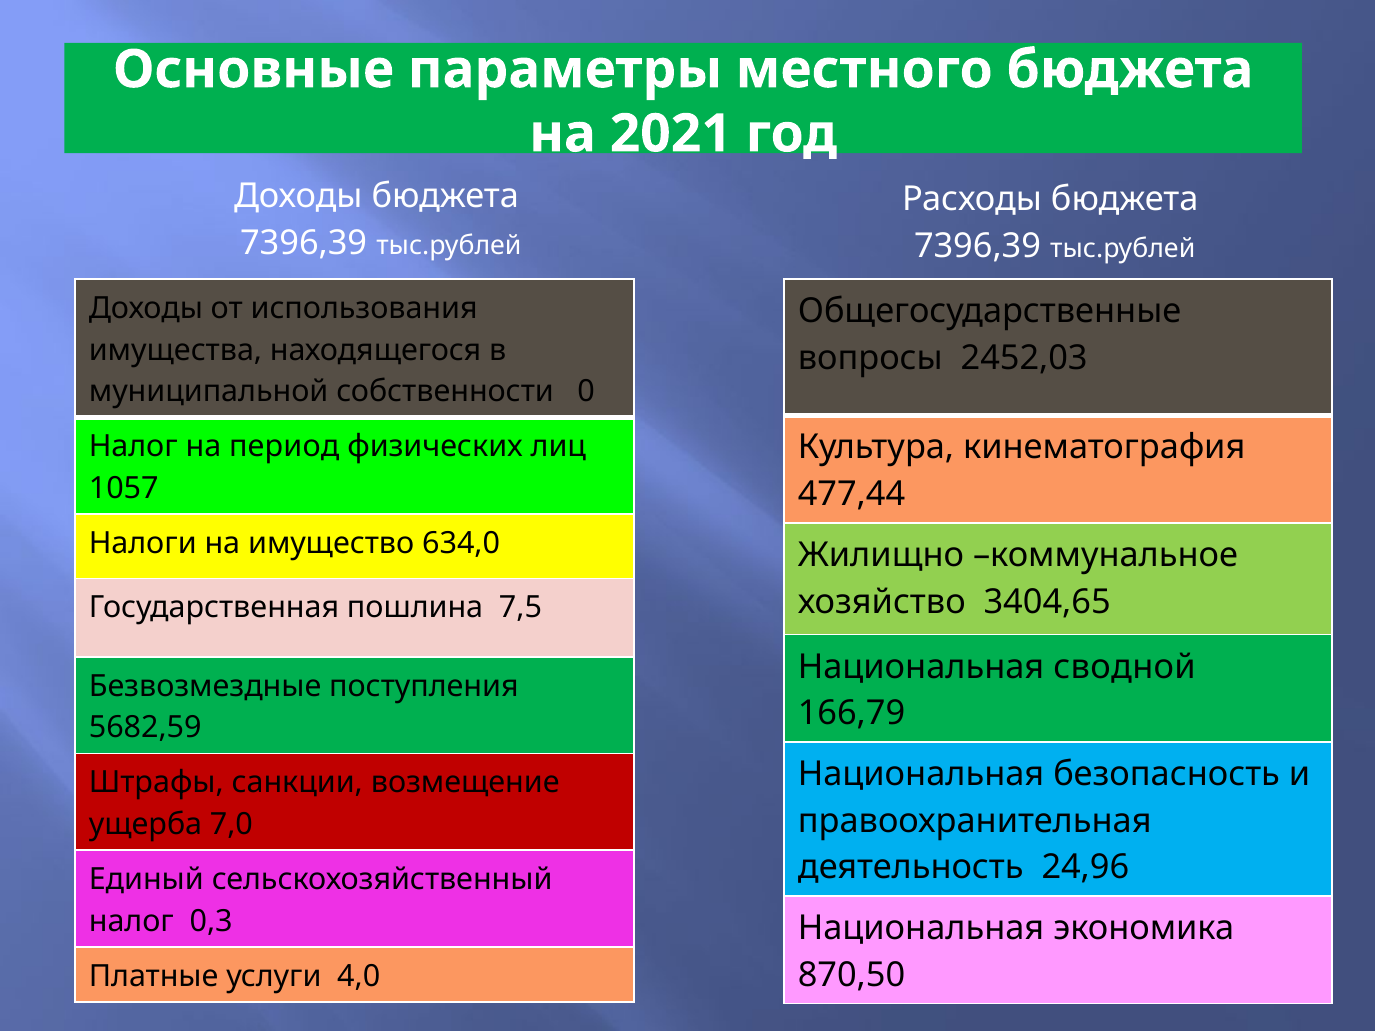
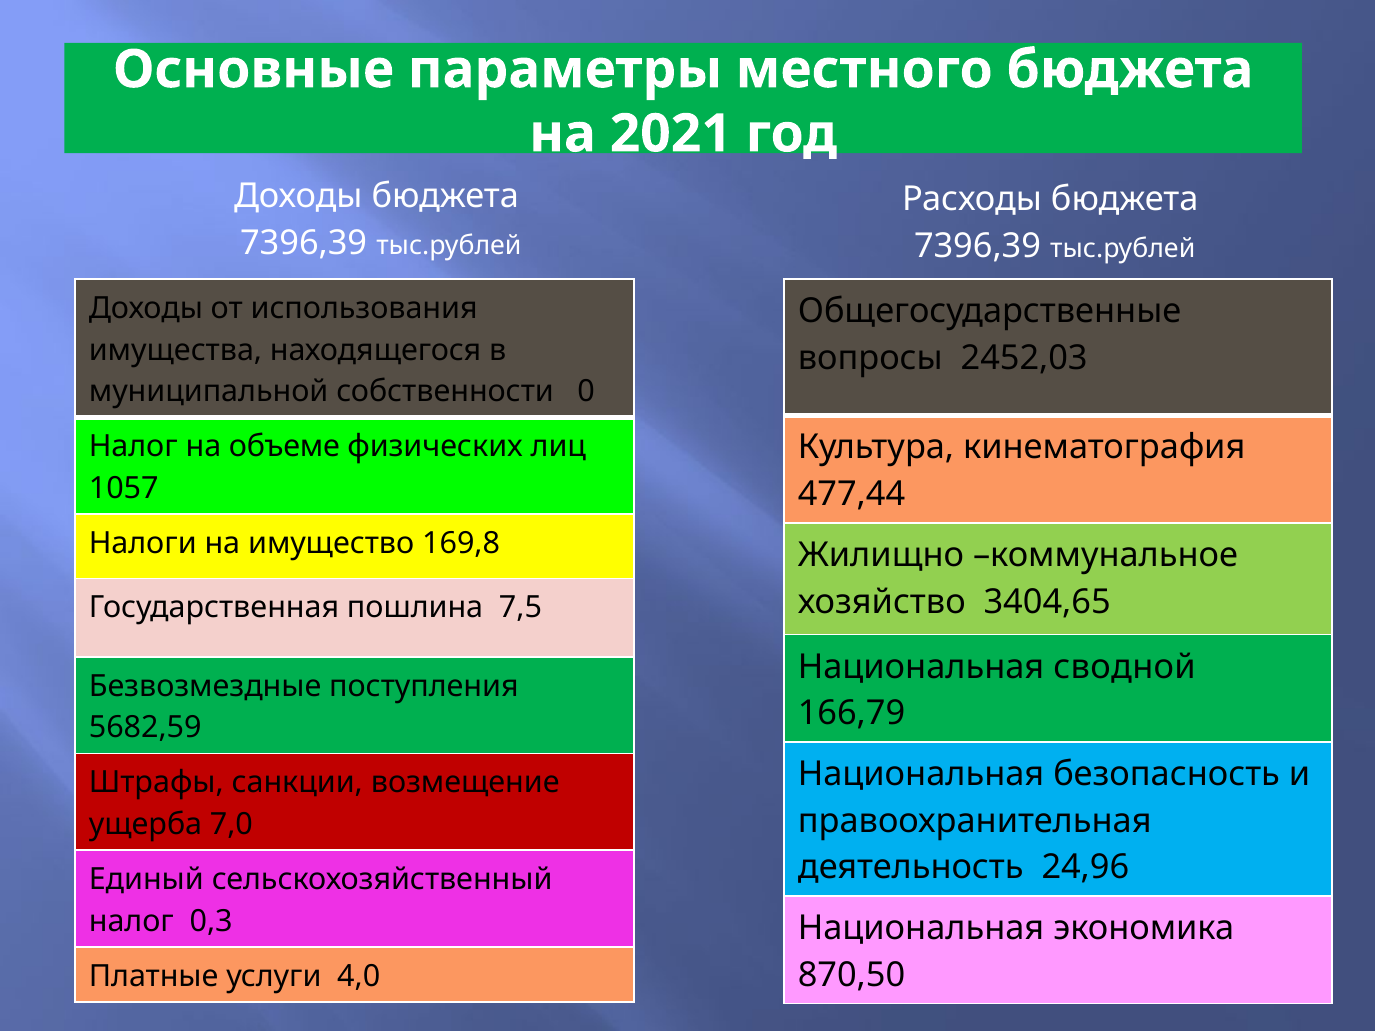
период: период -> объеме (284, 447)
634,0: 634,0 -> 169,8 (461, 544)
